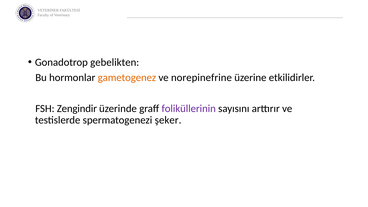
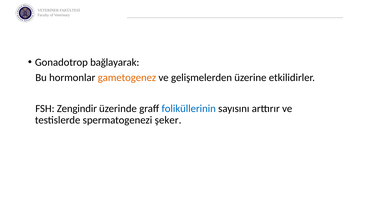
gebelikten: gebelikten -> bağlayarak (115, 62)
norepinefrine: norepinefrine -> gelişmelerden (201, 78)
foliküllerinin colour: purple -> blue (189, 109)
